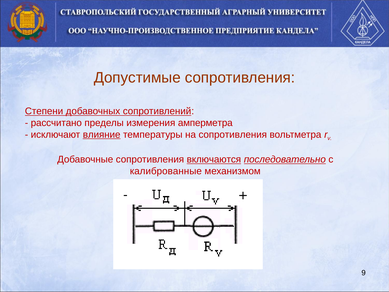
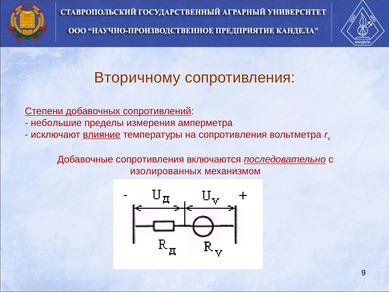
Допустимые: Допустимые -> Вторичному (137, 78)
рассчитано: рассчитано -> небольшие (56, 123)
включаются underline: present -> none (214, 159)
калиброванные: калиброванные -> изолированных (166, 171)
